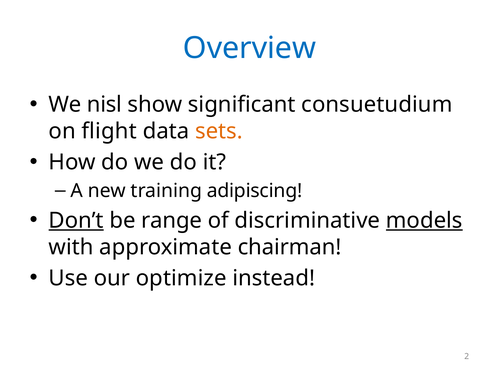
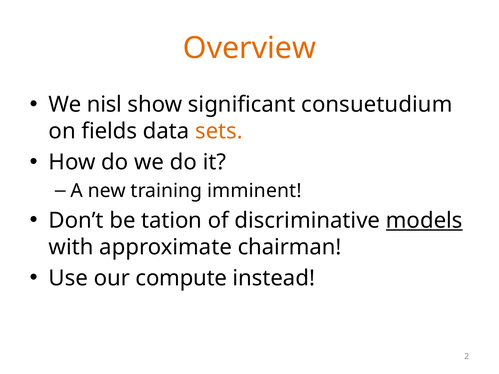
Overview colour: blue -> orange (249, 48)
flight: flight -> fields (109, 131)
adipiscing: adipiscing -> imminent (254, 191)
Don’t underline: present -> none (76, 221)
range: range -> tation (172, 221)
optimize: optimize -> compute (181, 278)
